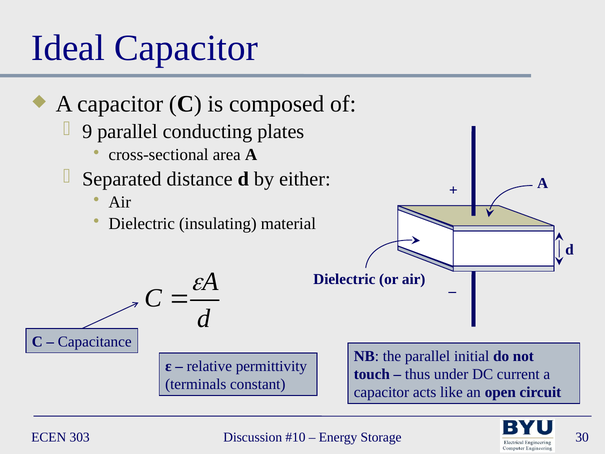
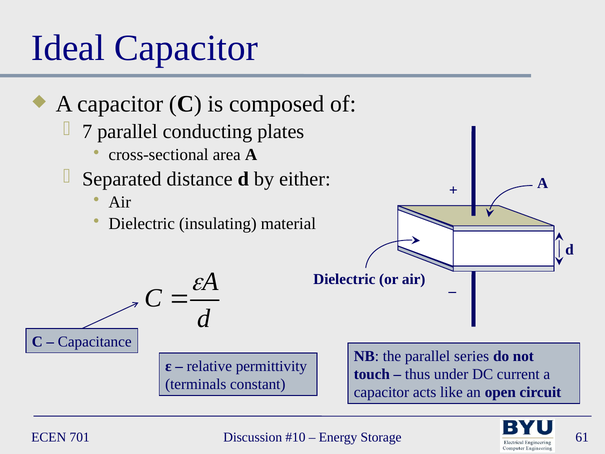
9: 9 -> 7 (87, 131)
initial: initial -> series (472, 356)
303: 303 -> 701 (80, 437)
30: 30 -> 61 (582, 437)
